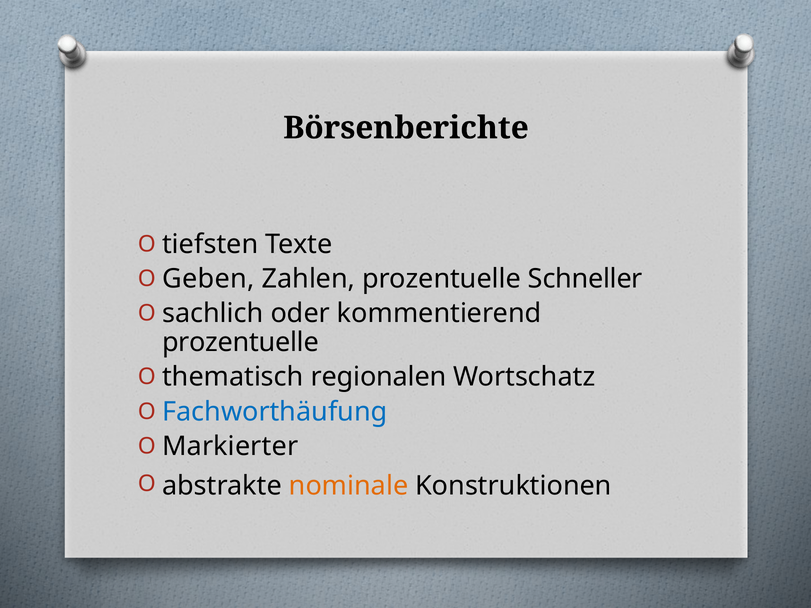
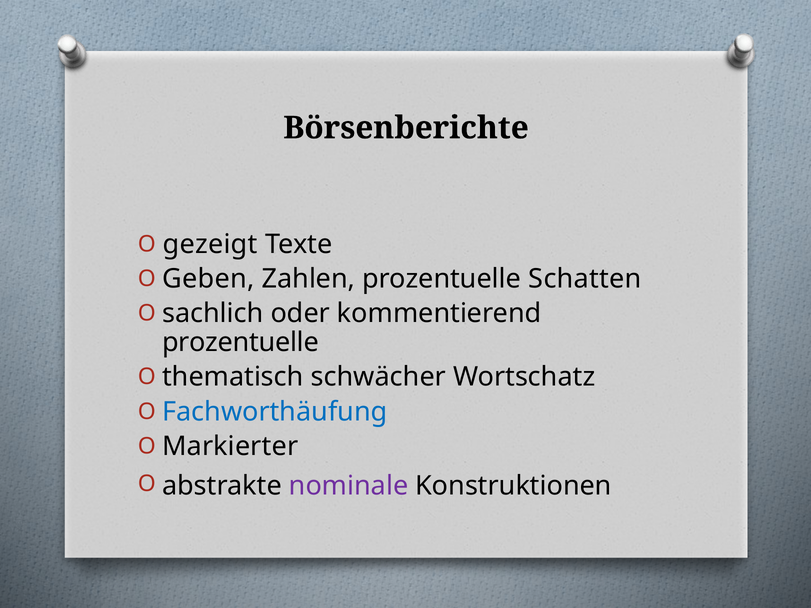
tiefsten: tiefsten -> gezeigt (210, 244)
Schneller: Schneller -> Schatten (585, 279)
regionalen: regionalen -> schwächer (378, 377)
nominale colour: orange -> purple (349, 486)
